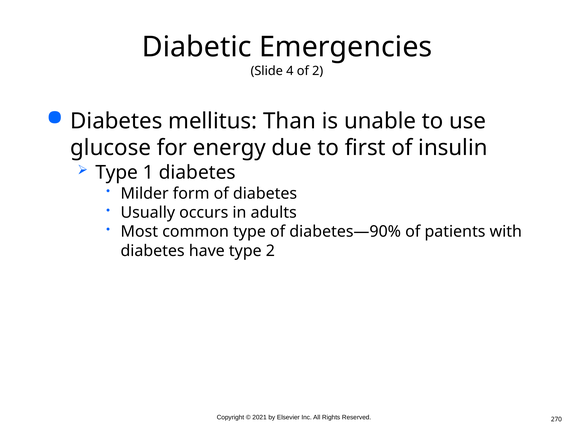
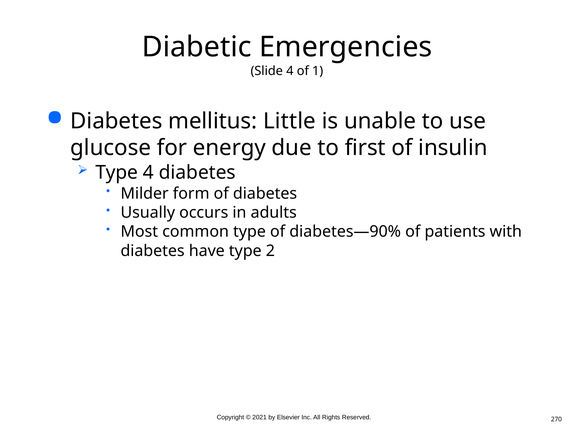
of 2: 2 -> 1 (318, 71)
Than: Than -> Little (289, 121)
Type 1: 1 -> 4 (148, 172)
